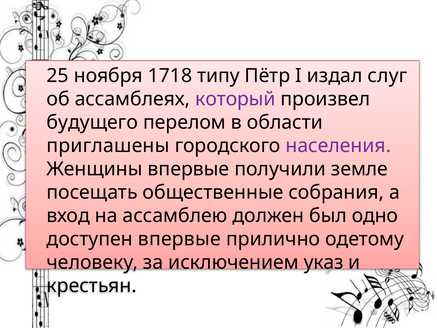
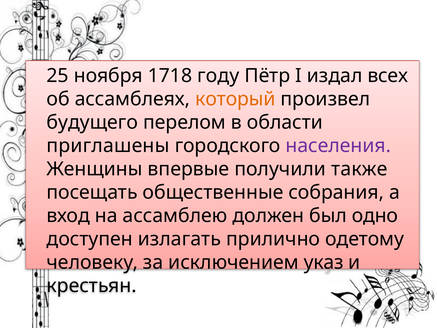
типу: типу -> году (218, 76)
слуг: слуг -> всех (388, 76)
который colour: purple -> orange (235, 99)
земле: земле -> также (359, 169)
доступен впервые: впервые -> излагать (179, 239)
